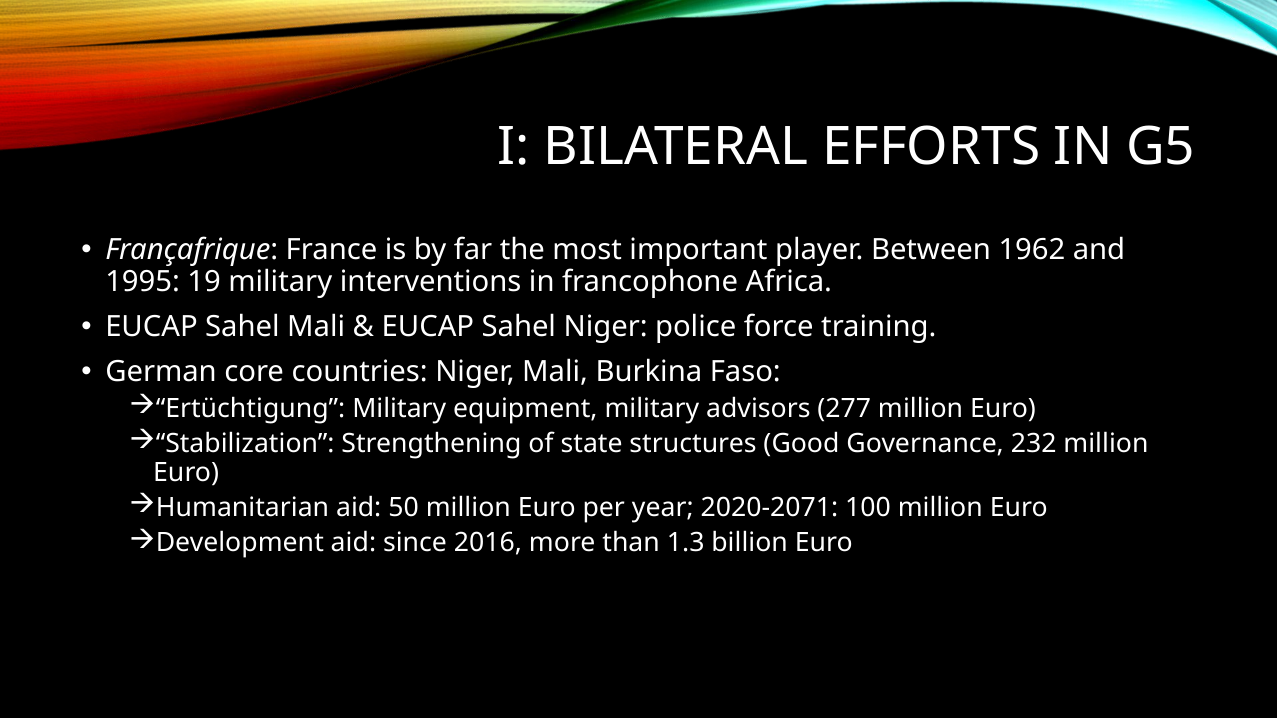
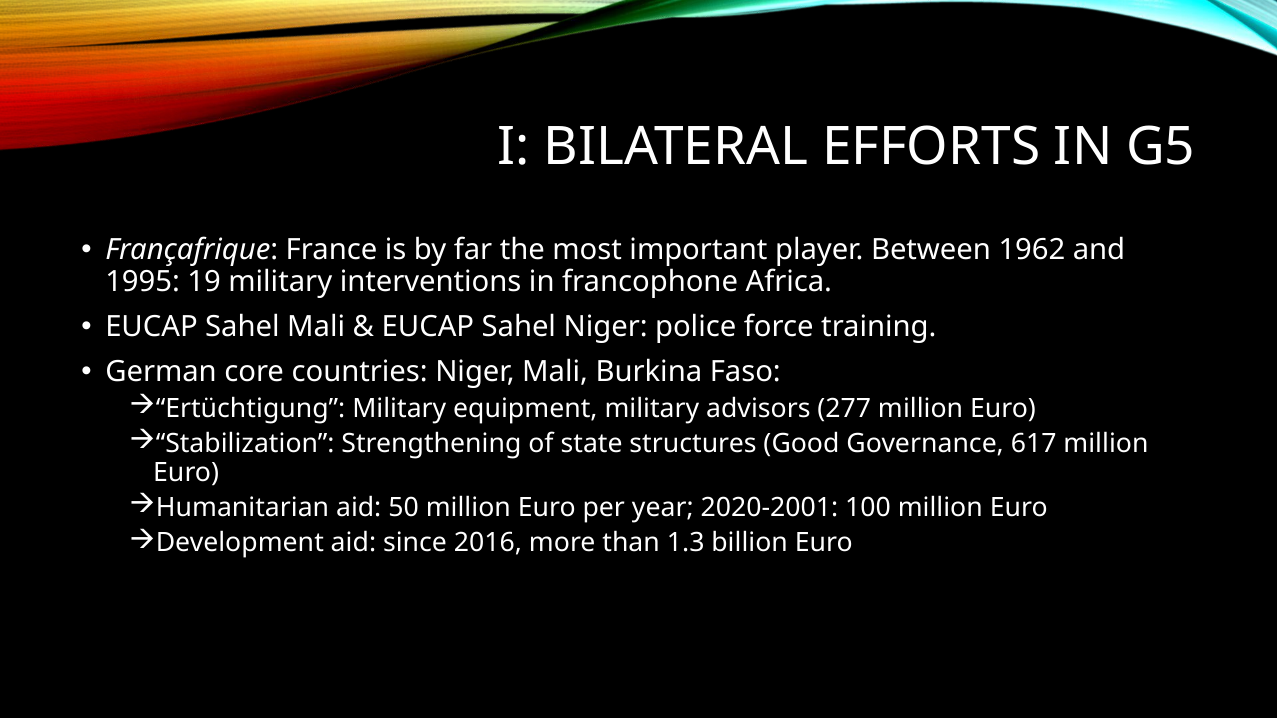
232: 232 -> 617 (1034, 444)
2020-2071: 2020-2071 -> 2020-2001 (769, 508)
